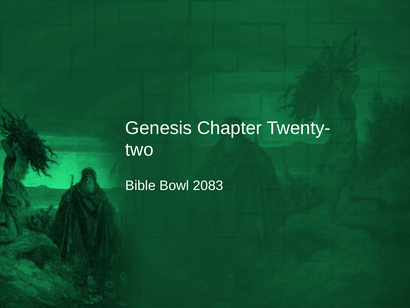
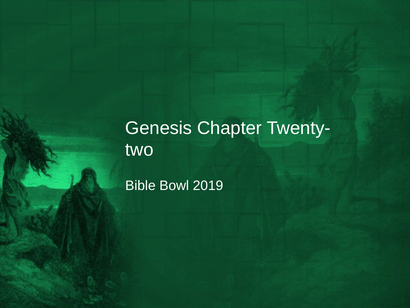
2083: 2083 -> 2019 (208, 185)
